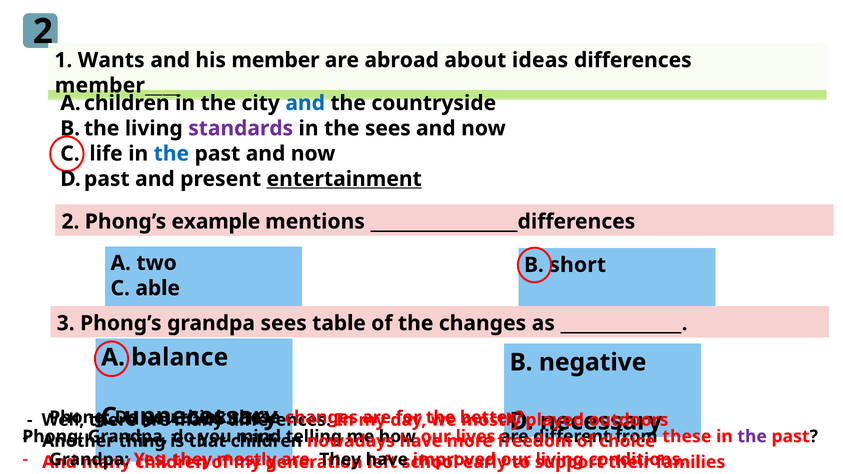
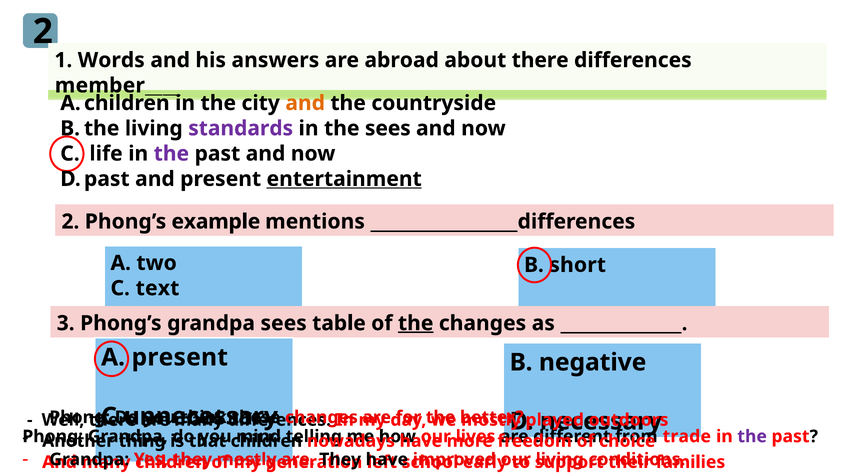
Wants: Wants -> Words (111, 60)
his member: member -> answers (275, 60)
about ideas: ideas -> there (540, 60)
and colour: blue -> orange (305, 103)
the colour: blue -> purple (171, 154)
able: able -> text (158, 288)
the underline: none -> present (416, 323)
A balance: balance -> present (180, 357)
these: these -> trade (687, 437)
